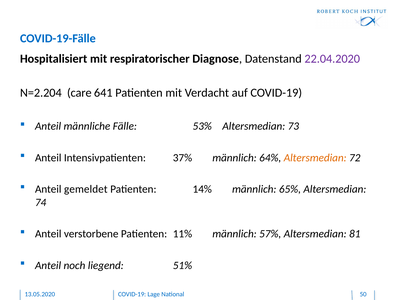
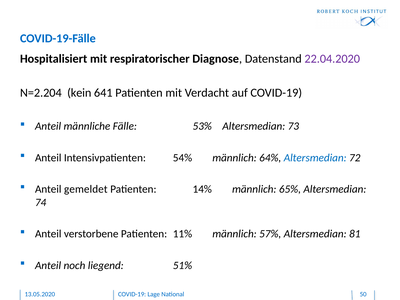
care: care -> kein (79, 93)
37%: 37% -> 54% (183, 158)
Altersmedian colour: orange -> blue (315, 158)
